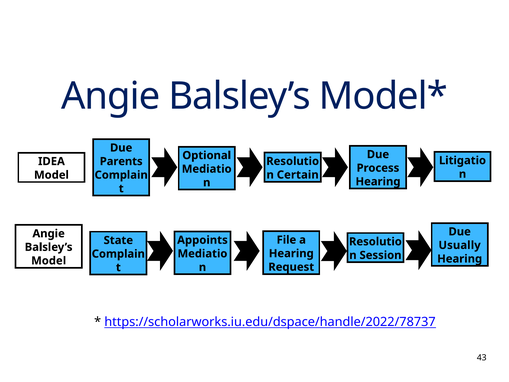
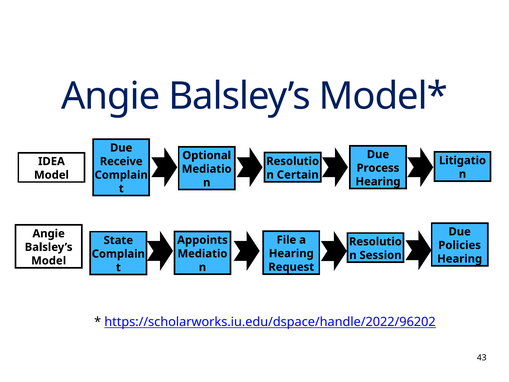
Parents: Parents -> Receive (121, 161)
Usually: Usually -> Policies (460, 245)
https://scholarworks.iu.edu/dspace/handle/2022/78737: https://scholarworks.iu.edu/dspace/handle/2022/78737 -> https://scholarworks.iu.edu/dspace/handle/2022/96202 (270, 322)
